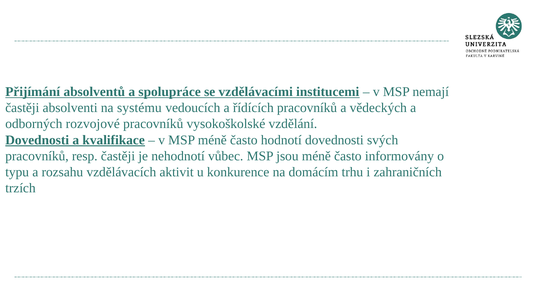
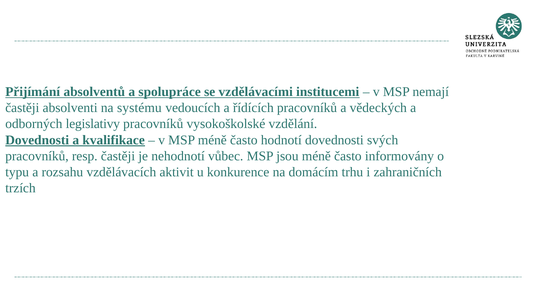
rozvojové: rozvojové -> legislativy (93, 124)
